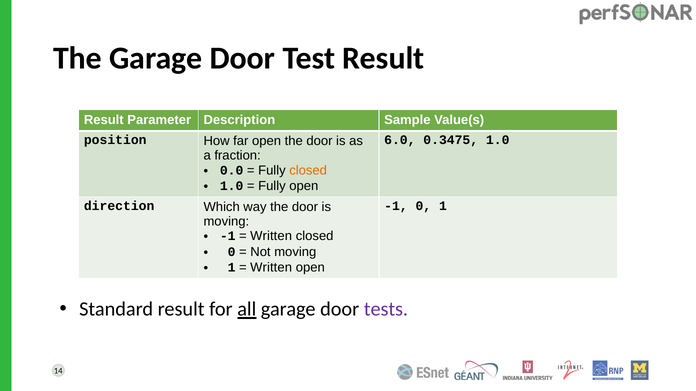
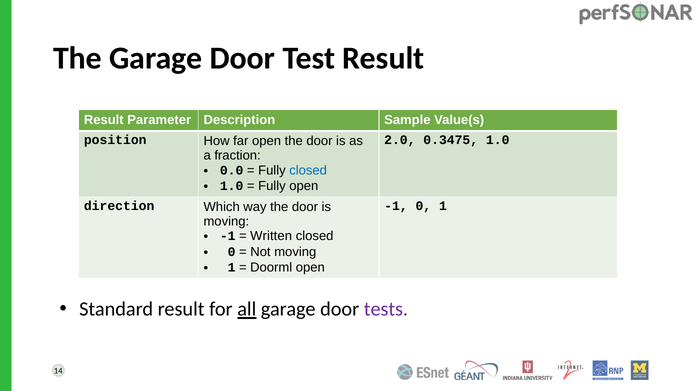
6.0: 6.0 -> 2.0 (400, 140)
closed colour: orange -> blue (308, 170)
Written: Written -> Doorml (271, 268)
